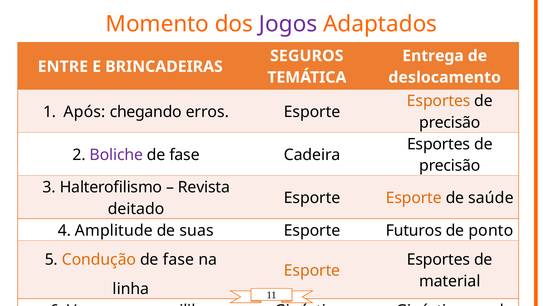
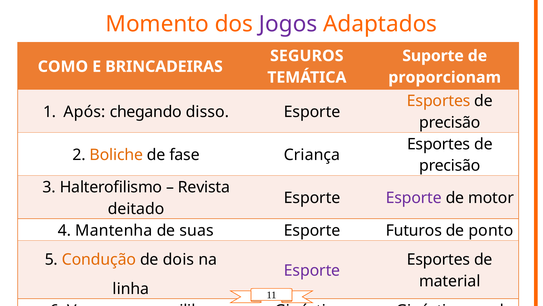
Entrega: Entrega -> Suporte (433, 56)
ENTRE: ENTRE -> COMO (63, 67)
deslocamento: deslocamento -> proporcionam (445, 77)
erros: erros -> disso (207, 112)
Boliche colour: purple -> orange (116, 155)
Cadeira: Cadeira -> Criança (312, 155)
Esporte colour: orange -> purple (414, 198)
saúde: saúde -> motor (491, 198)
Amplitude: Amplitude -> Mantenha (114, 230)
fase: fase -> dois (178, 259)
Esporte colour: orange -> purple (312, 270)
